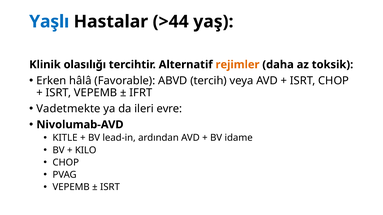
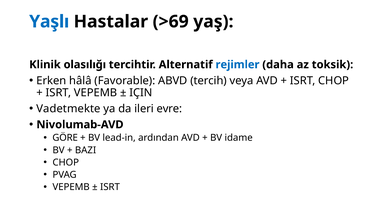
>44: >44 -> >69 (171, 22)
rejimler colour: orange -> blue (238, 65)
IFRT: IFRT -> IÇIN (141, 93)
KITLE: KITLE -> GÖRE (65, 138)
KILO: KILO -> BAZI (86, 150)
